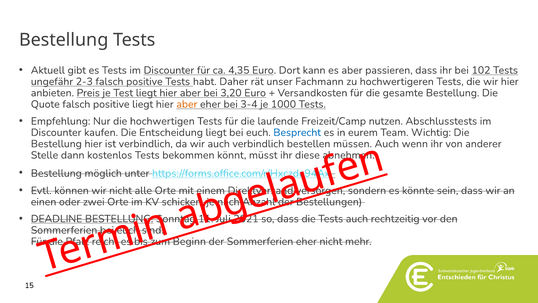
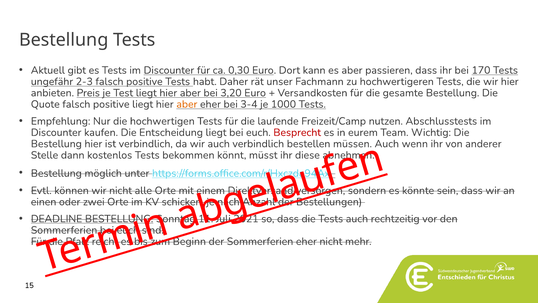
4,35: 4,35 -> 0,30 (239, 70)
102: 102 -> 170 (481, 70)
Besprecht colour: blue -> red (297, 132)
